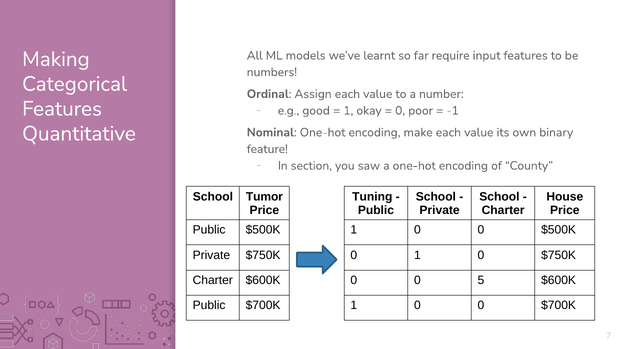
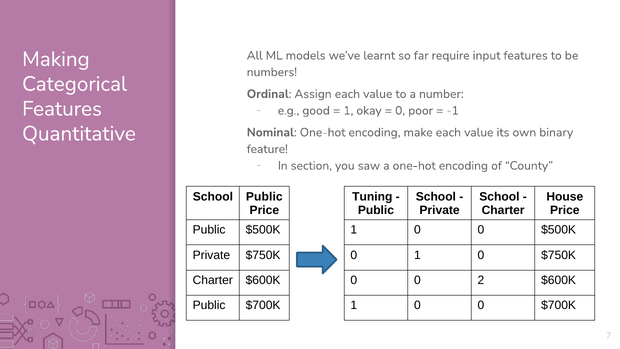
School Tumor: Tumor -> Public (264, 196)
5: 5 -> 2 (481, 280)
